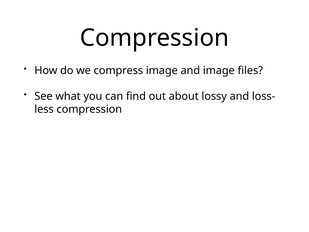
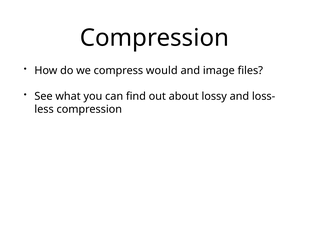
compress image: image -> would (162, 70)
